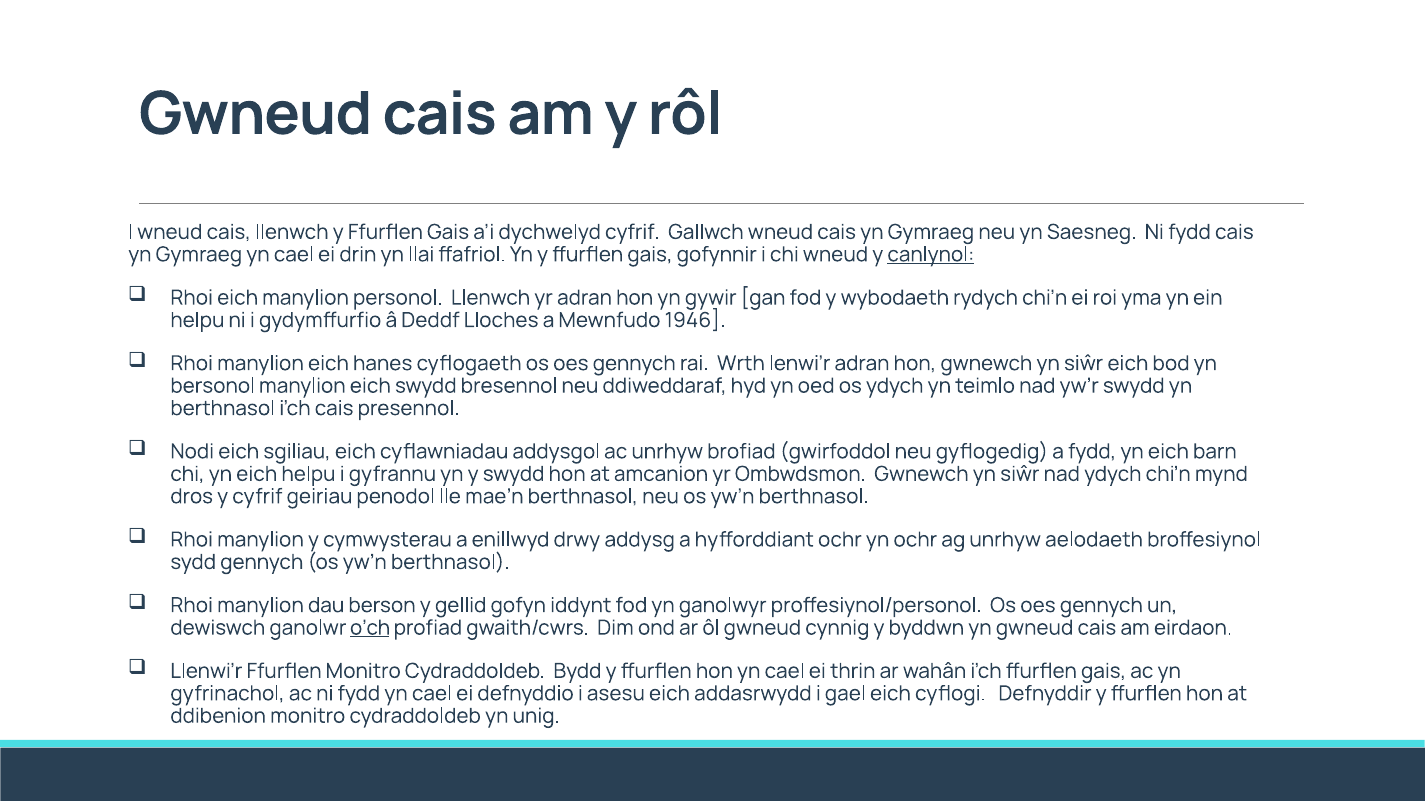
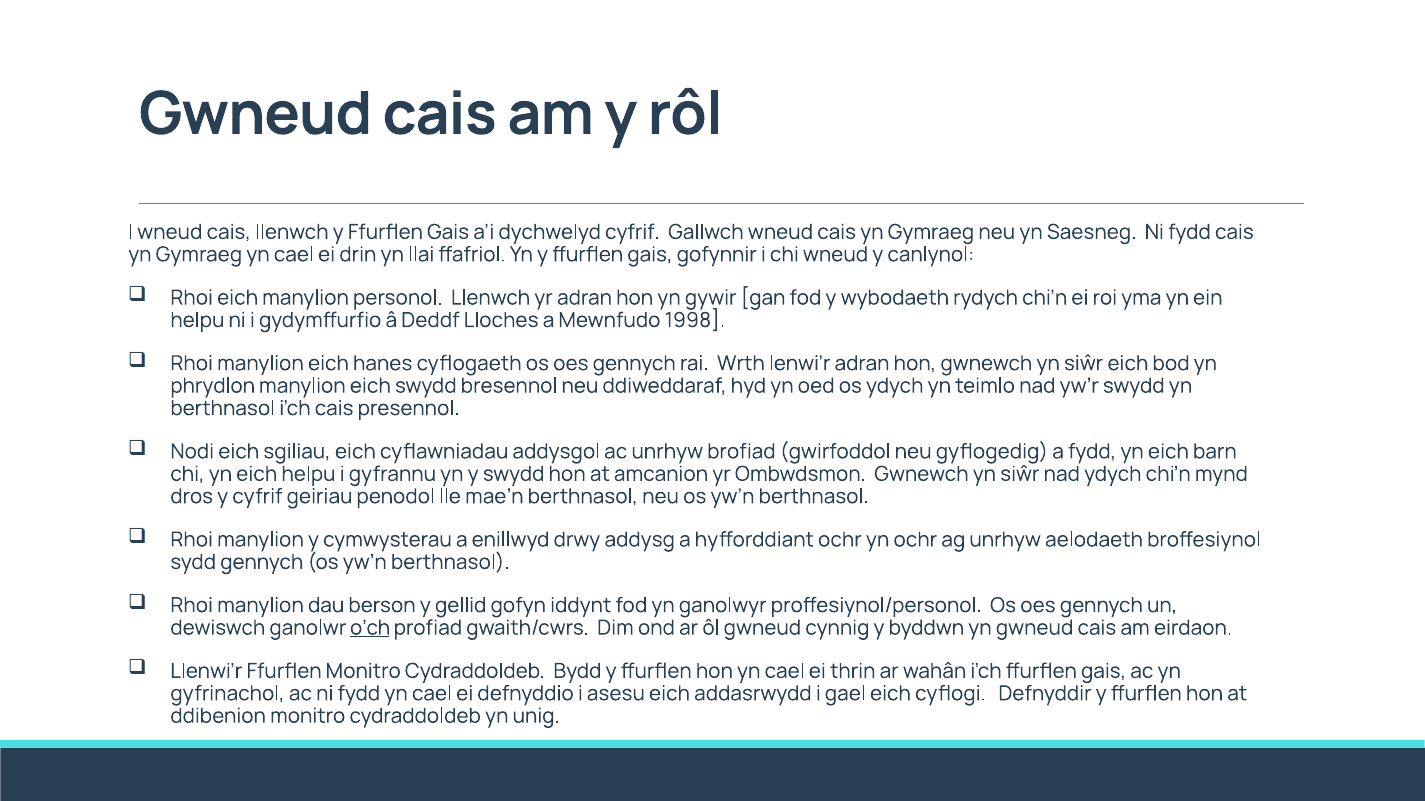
canlynol underline: present -> none (931, 255)
1946: 1946 -> 1998 (695, 320)
bersonol: bersonol -> phrydlon (213, 386)
